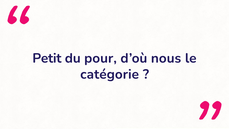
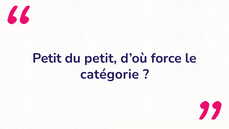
du pour: pour -> petit (100, 58)
nous: nous -> force (166, 58)
